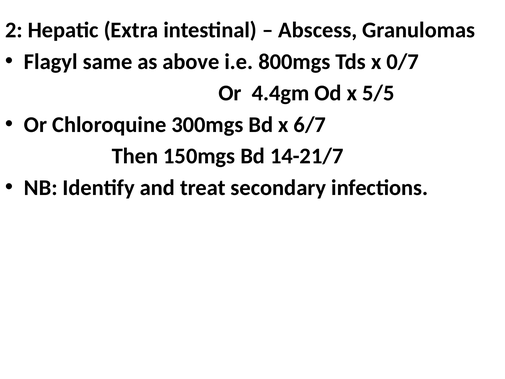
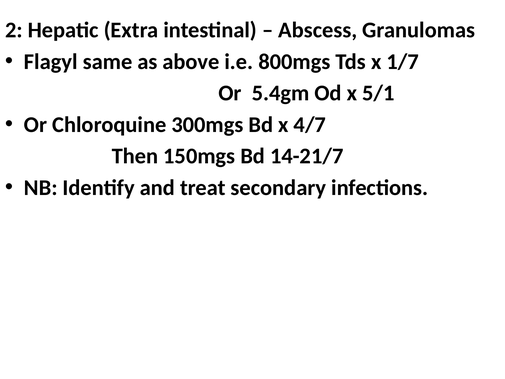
0/7: 0/7 -> 1/7 (403, 62)
4.4gm: 4.4gm -> 5.4gm (281, 93)
5/5: 5/5 -> 5/1 (378, 93)
6/7: 6/7 -> 4/7 (310, 125)
